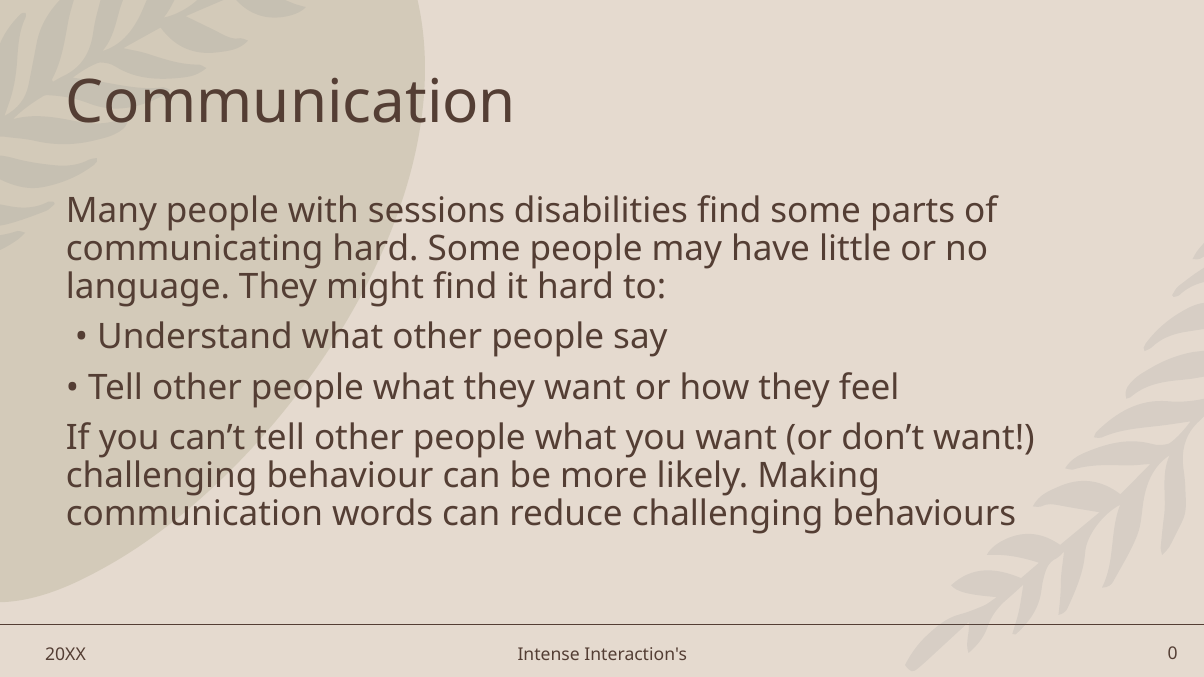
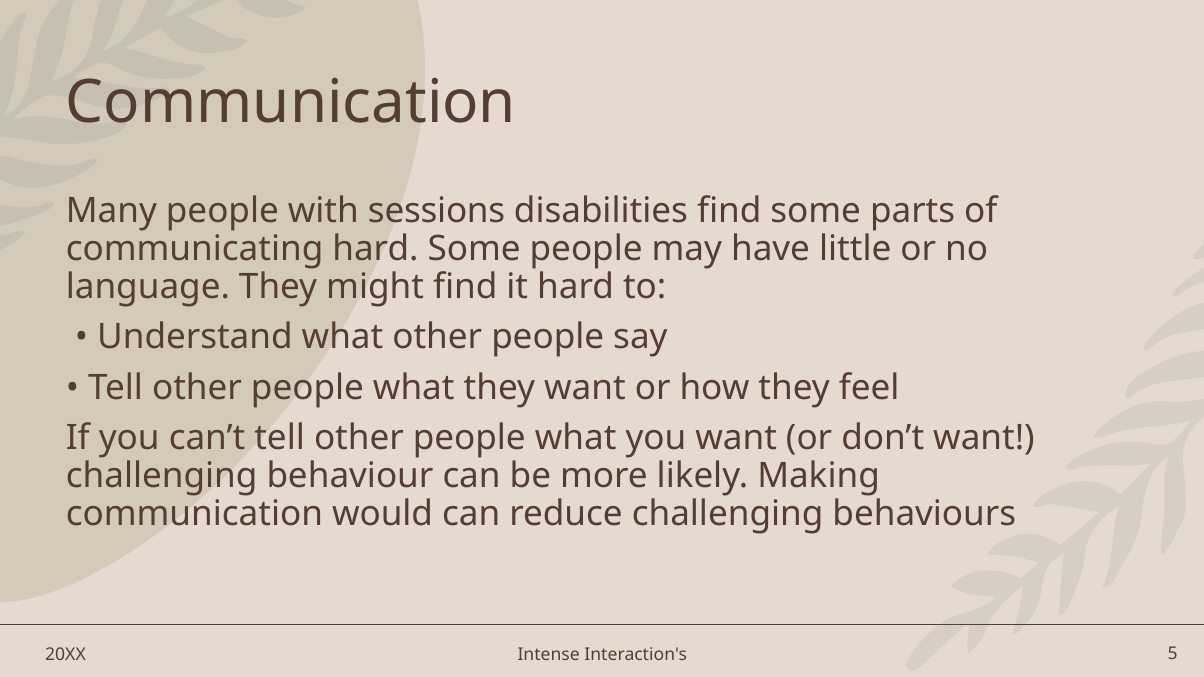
words: words -> would (383, 514)
0: 0 -> 5 (1173, 654)
